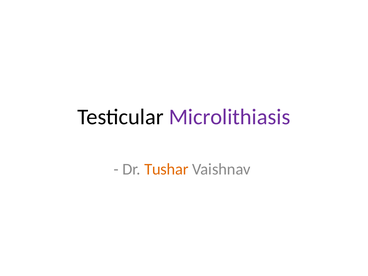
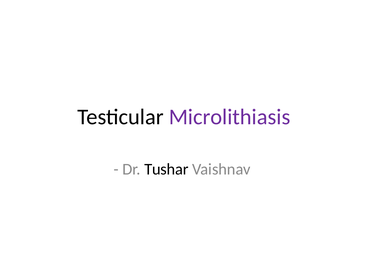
Tushar colour: orange -> black (166, 169)
